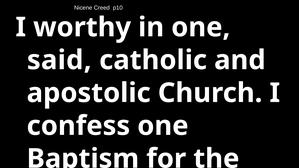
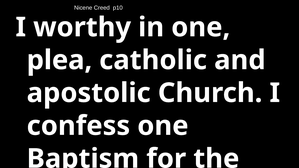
said: said -> plea (59, 60)
